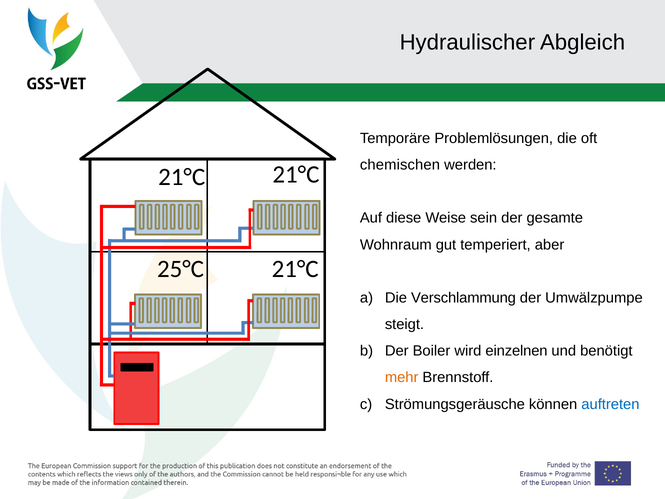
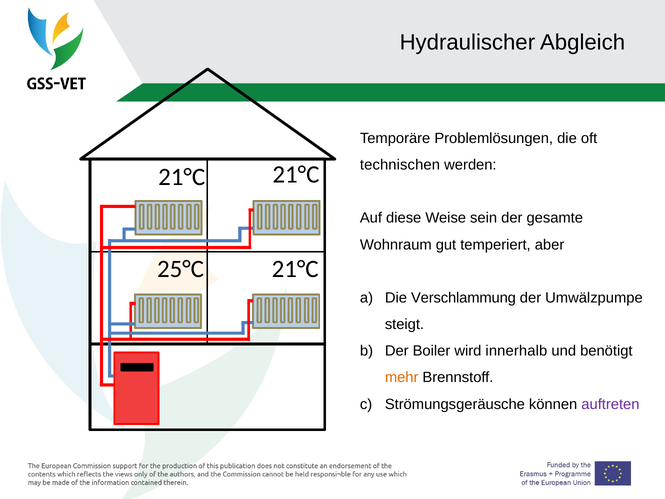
chemischen: chemischen -> technischen (400, 165)
einzelnen: einzelnen -> innerhalb (516, 351)
auftreten colour: blue -> purple (610, 404)
